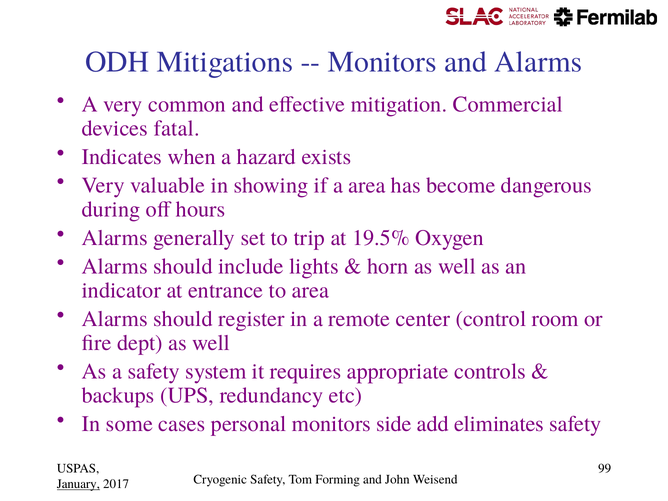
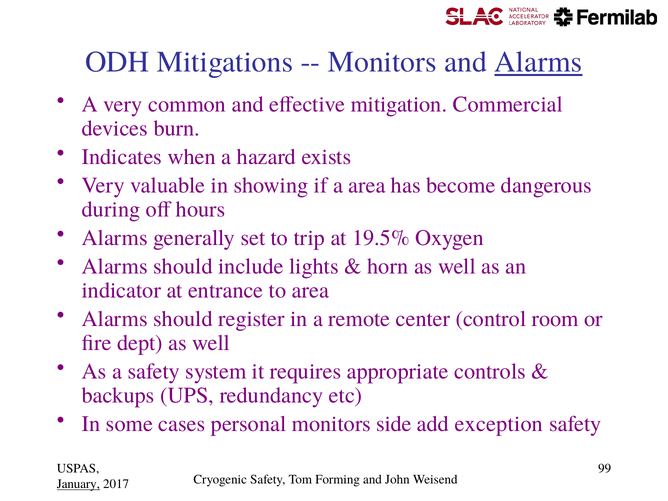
Alarms underline: none -> present (538, 62)
fatal: fatal -> burn (177, 128)
eliminates: eliminates -> exception (499, 424)
